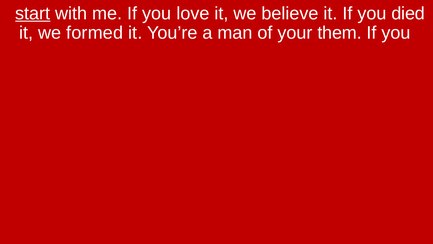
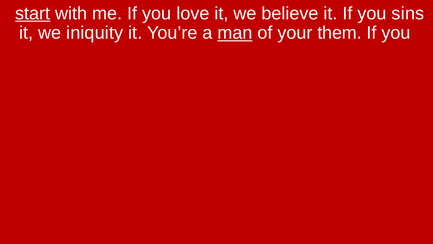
died: died -> sins (408, 13)
formed: formed -> iniquity (95, 33)
man underline: none -> present (235, 33)
